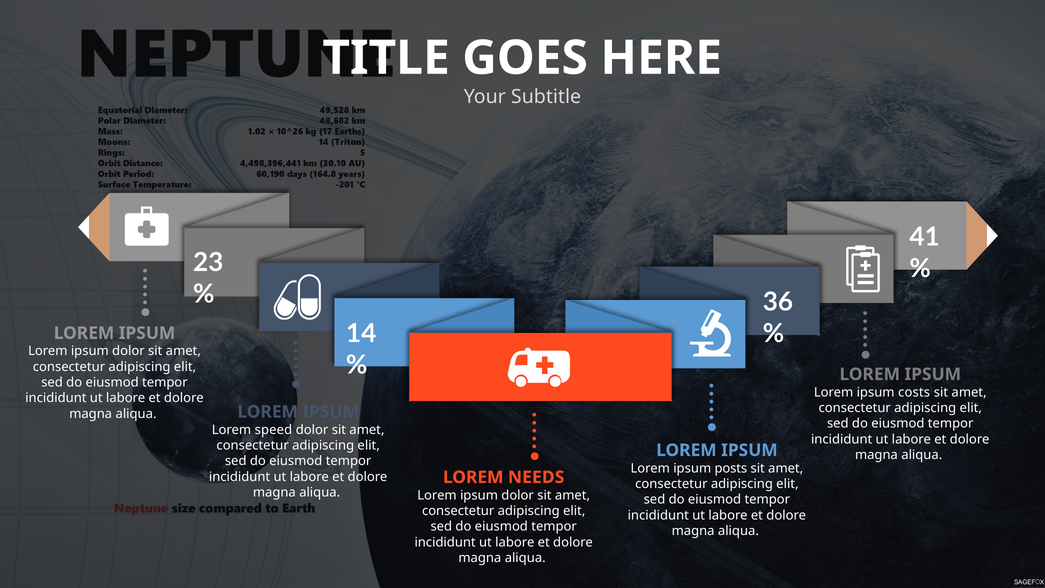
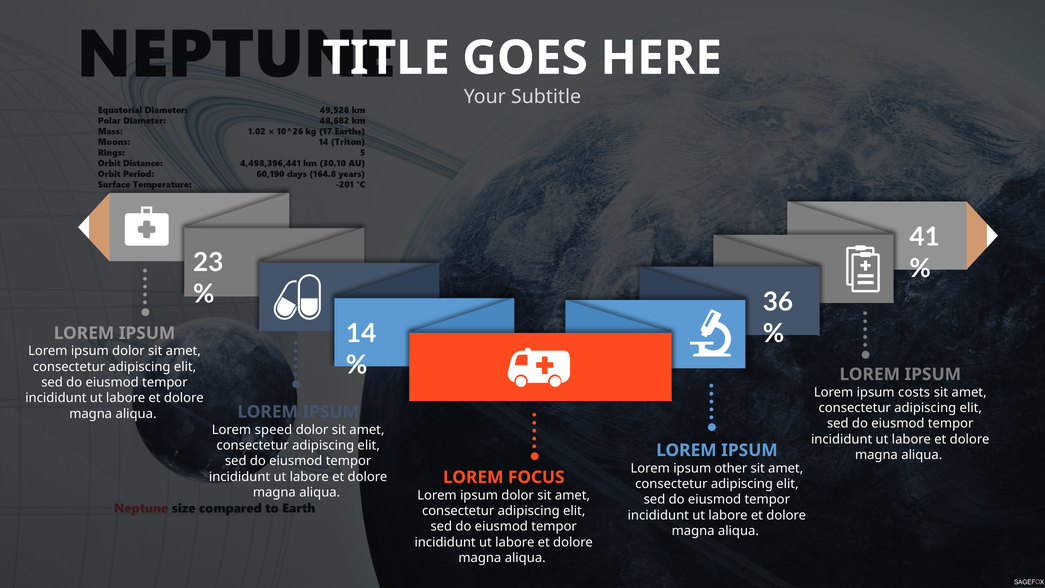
posts: posts -> other (731, 468)
NEEDS: NEEDS -> FOCUS (536, 477)
